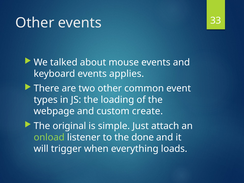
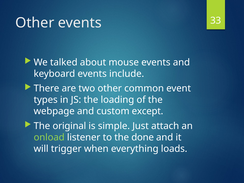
applies: applies -> include (127, 74)
create: create -> except (148, 111)
